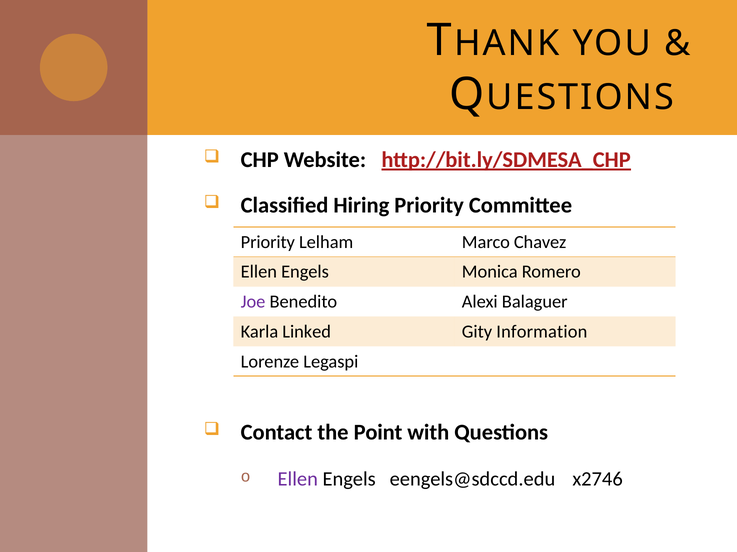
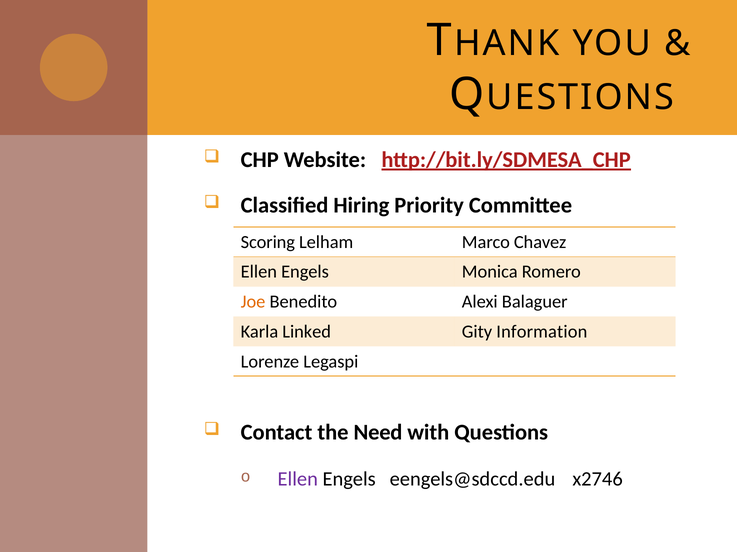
Priority: Priority -> Scoring (268, 242)
Joe colour: purple -> orange (253, 302)
Point: Point -> Need (378, 433)
